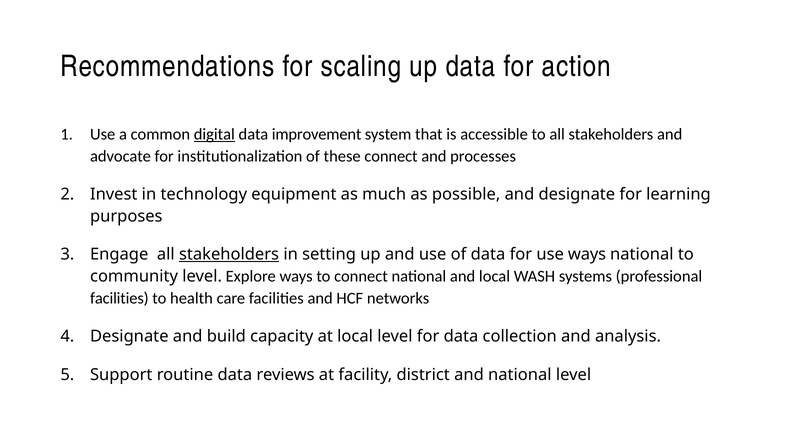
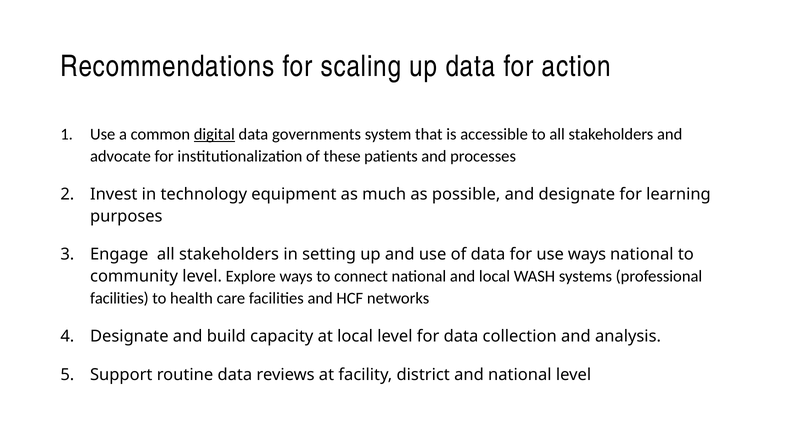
improvement: improvement -> governments (317, 135)
these connect: connect -> patients (391, 156)
stakeholders underline: present -> none (229, 255)
